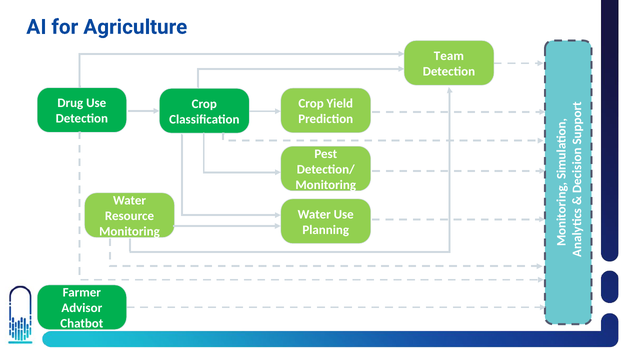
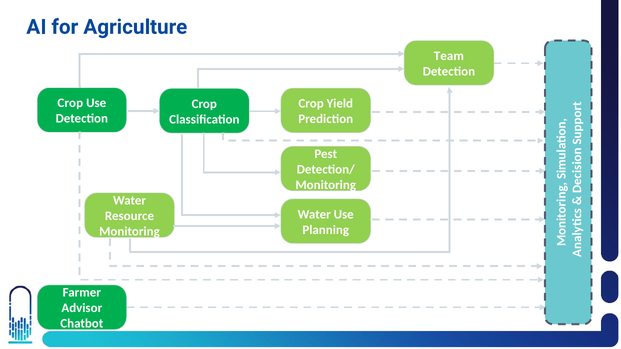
Drug: Drug -> Crop (70, 103)
